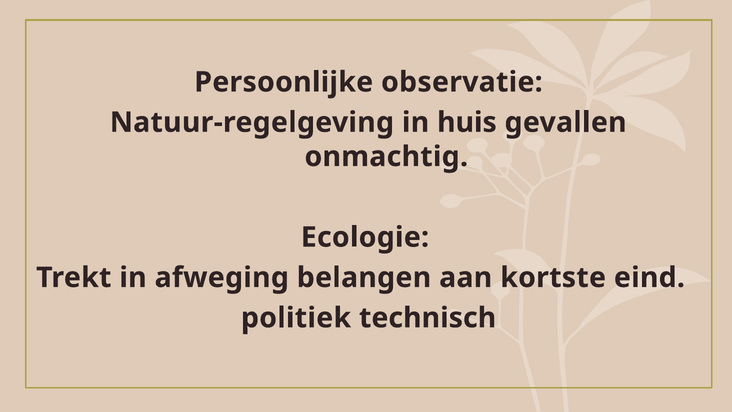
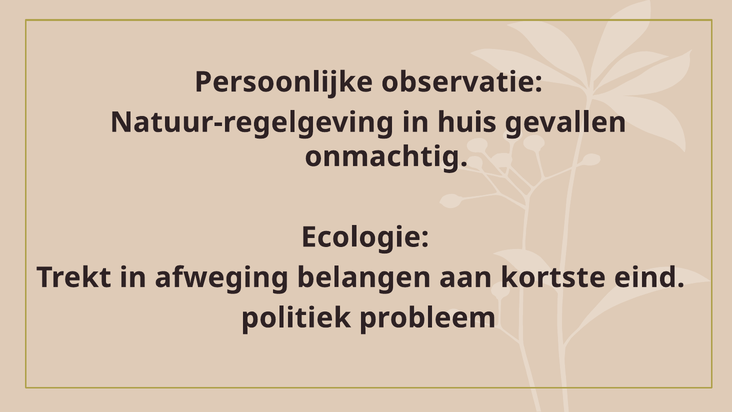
technisch: technisch -> probleem (428, 318)
